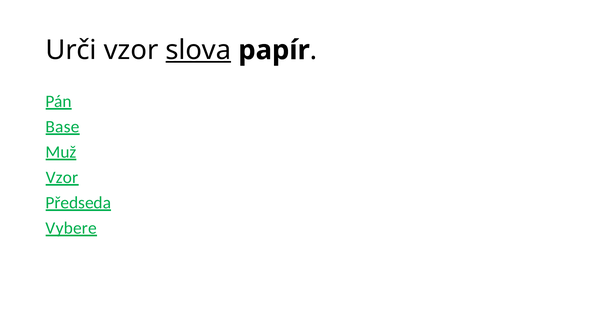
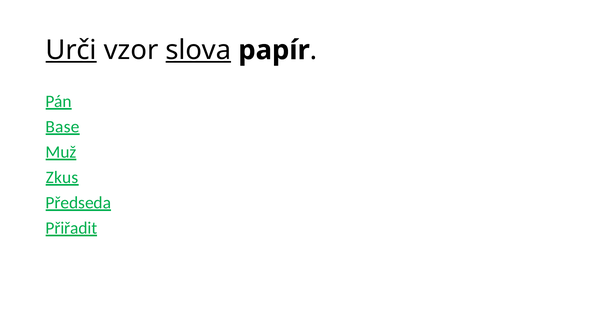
Urči underline: none -> present (71, 50)
Vzor: Vzor -> Zkus (62, 178)
Vybere: Vybere -> Přiřadit (71, 228)
